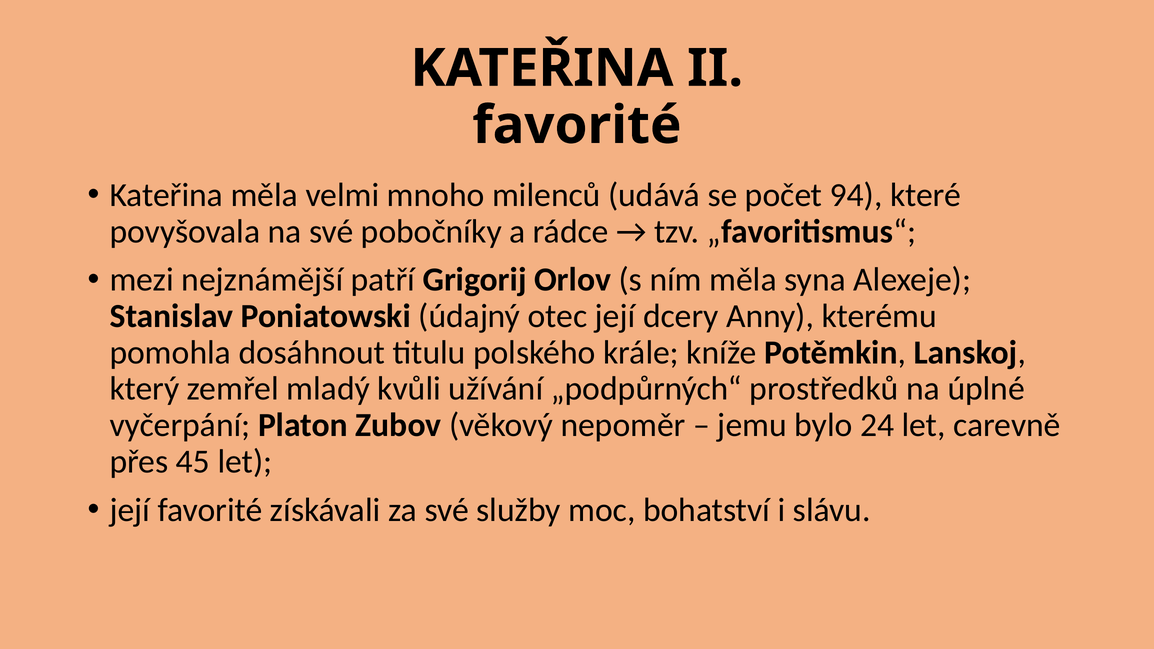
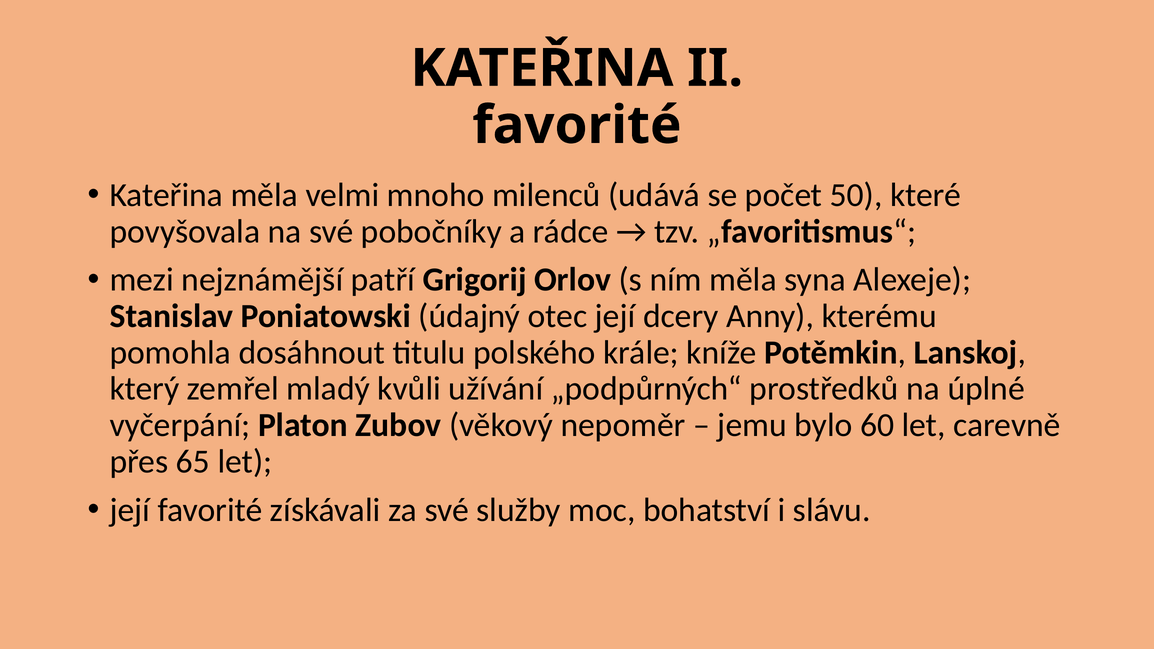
94: 94 -> 50 (856, 195)
24: 24 -> 60 (877, 425)
45: 45 -> 65 (193, 462)
